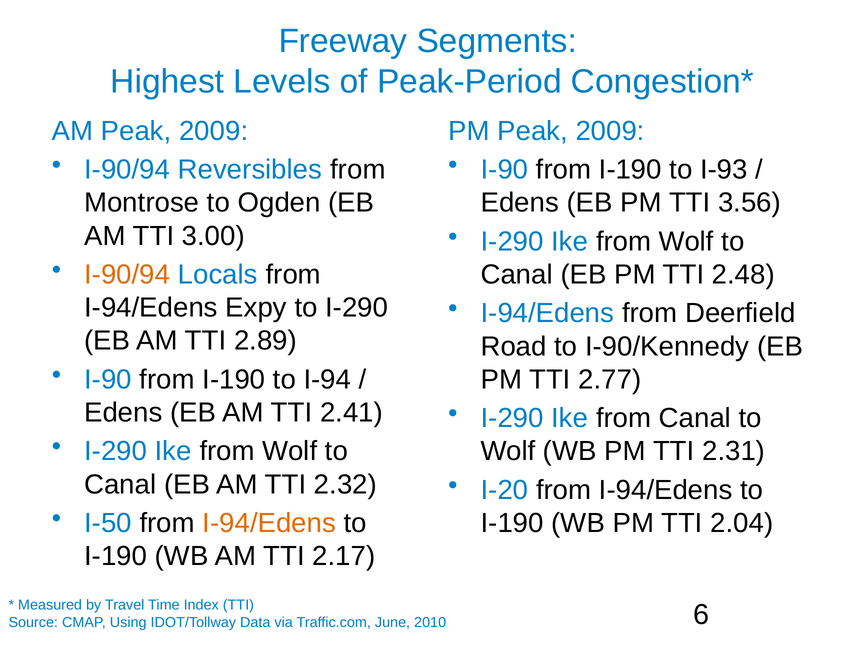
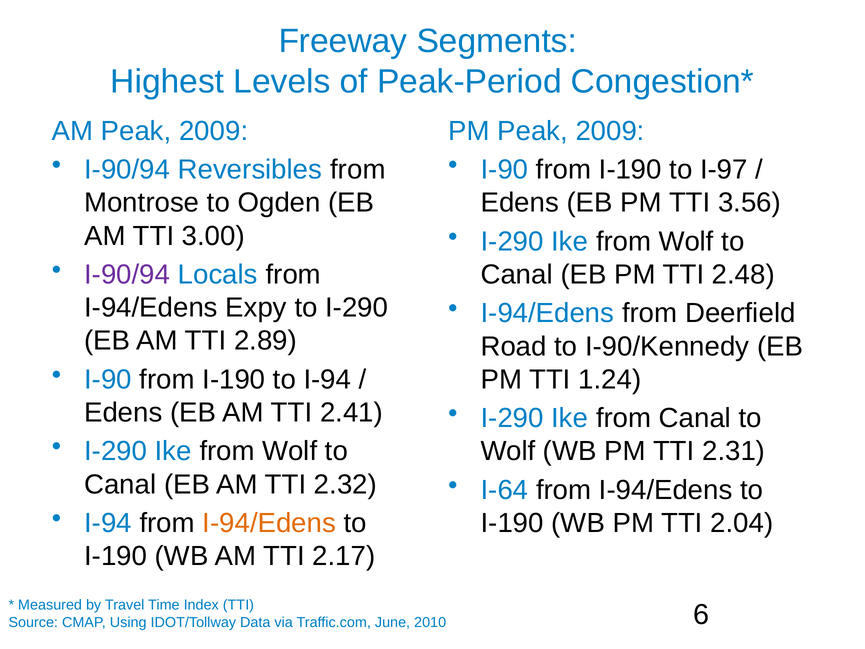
I-93: I-93 -> I-97 (724, 170)
I-90/94 colour: orange -> purple (127, 274)
2.77: 2.77 -> 1.24 (610, 379)
I-20: I-20 -> I-64 (504, 490)
I-50: I-50 -> I-94 (108, 523)
